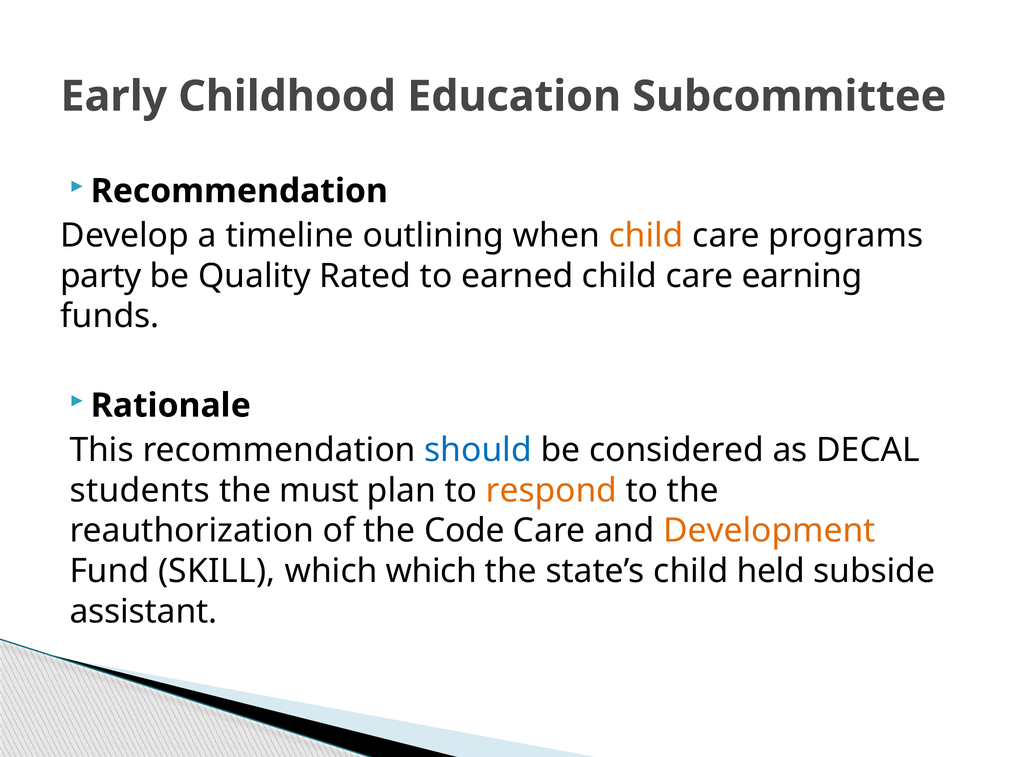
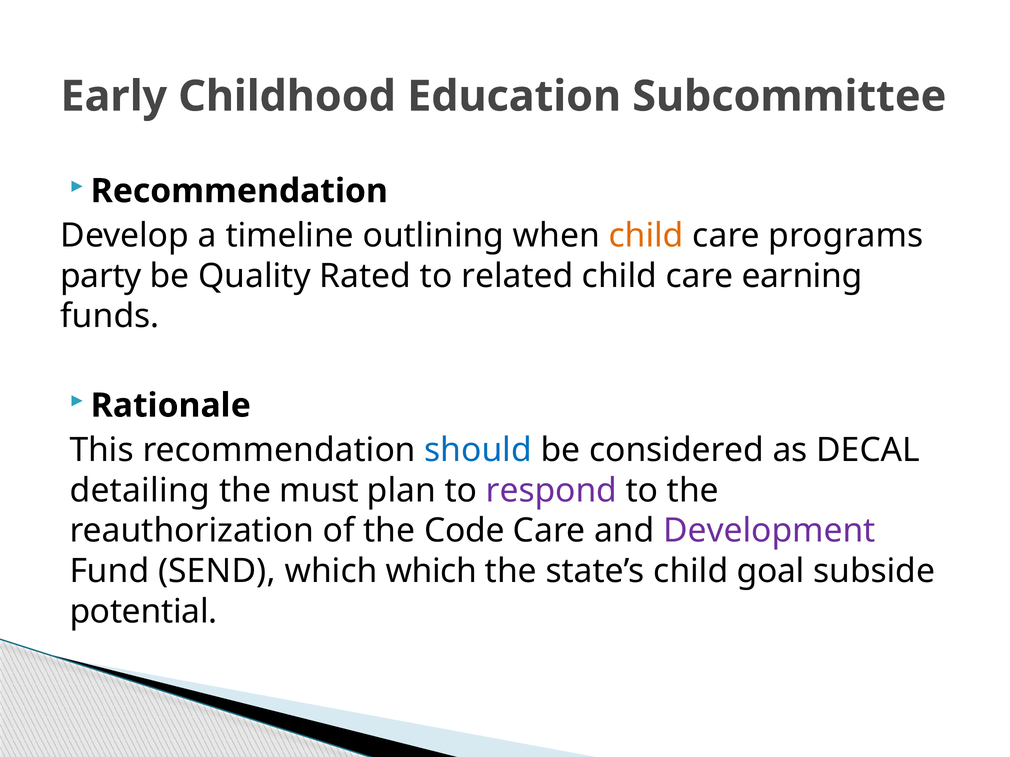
earned: earned -> related (517, 276)
students: students -> detailing (140, 491)
respond colour: orange -> purple (551, 491)
Development colour: orange -> purple (769, 531)
SKILL: SKILL -> SEND (217, 572)
held: held -> goal (771, 572)
assistant: assistant -> potential (143, 612)
